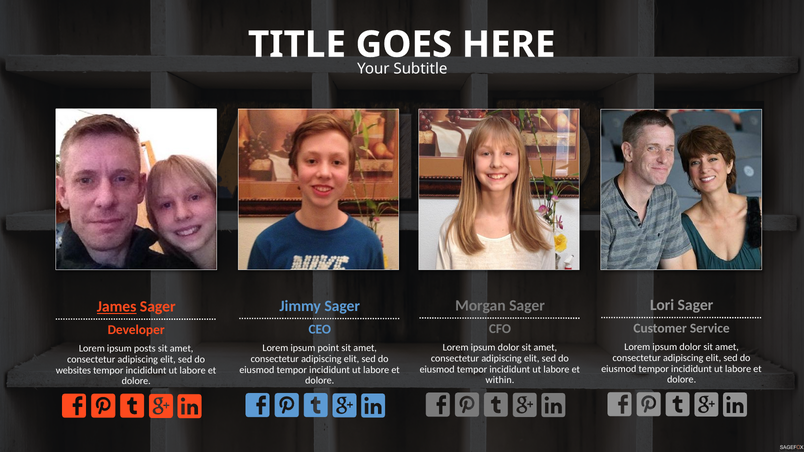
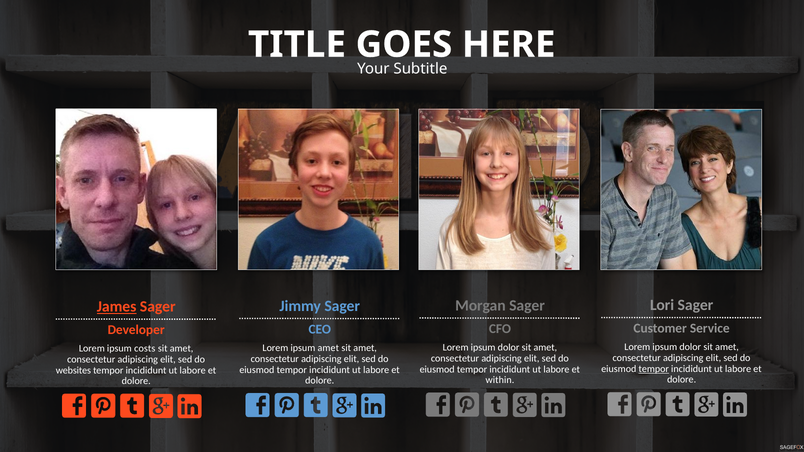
ipsum point: point -> amet (328, 348)
posts: posts -> costs (145, 349)
tempor underline: none -> present (654, 369)
